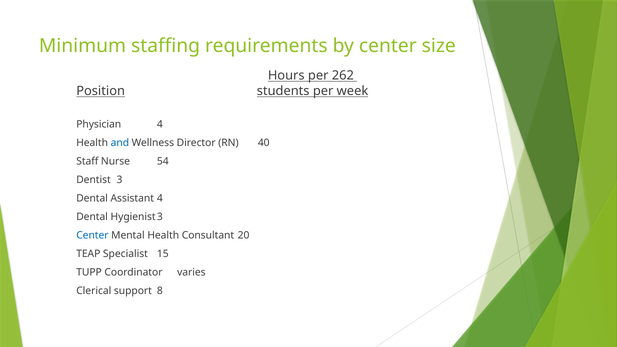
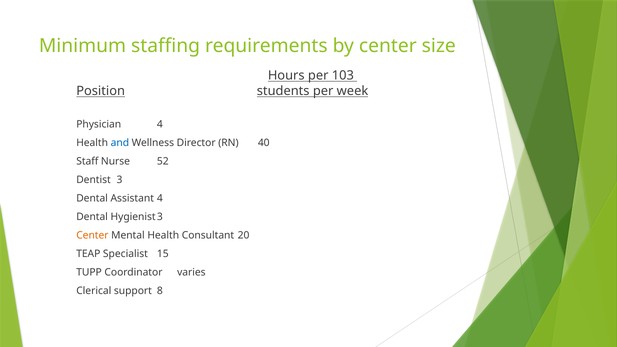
262: 262 -> 103 (343, 76)
54: 54 -> 52 (163, 161)
Center colour: blue -> orange (92, 235)
